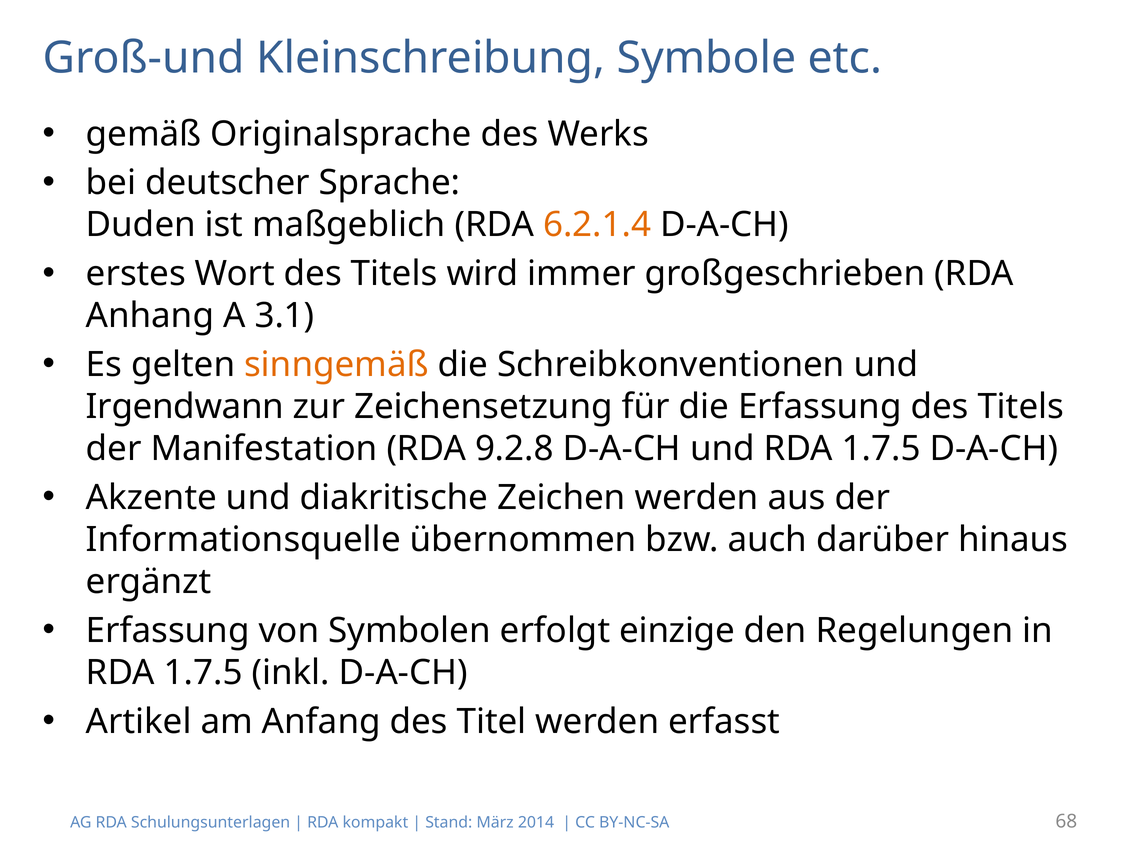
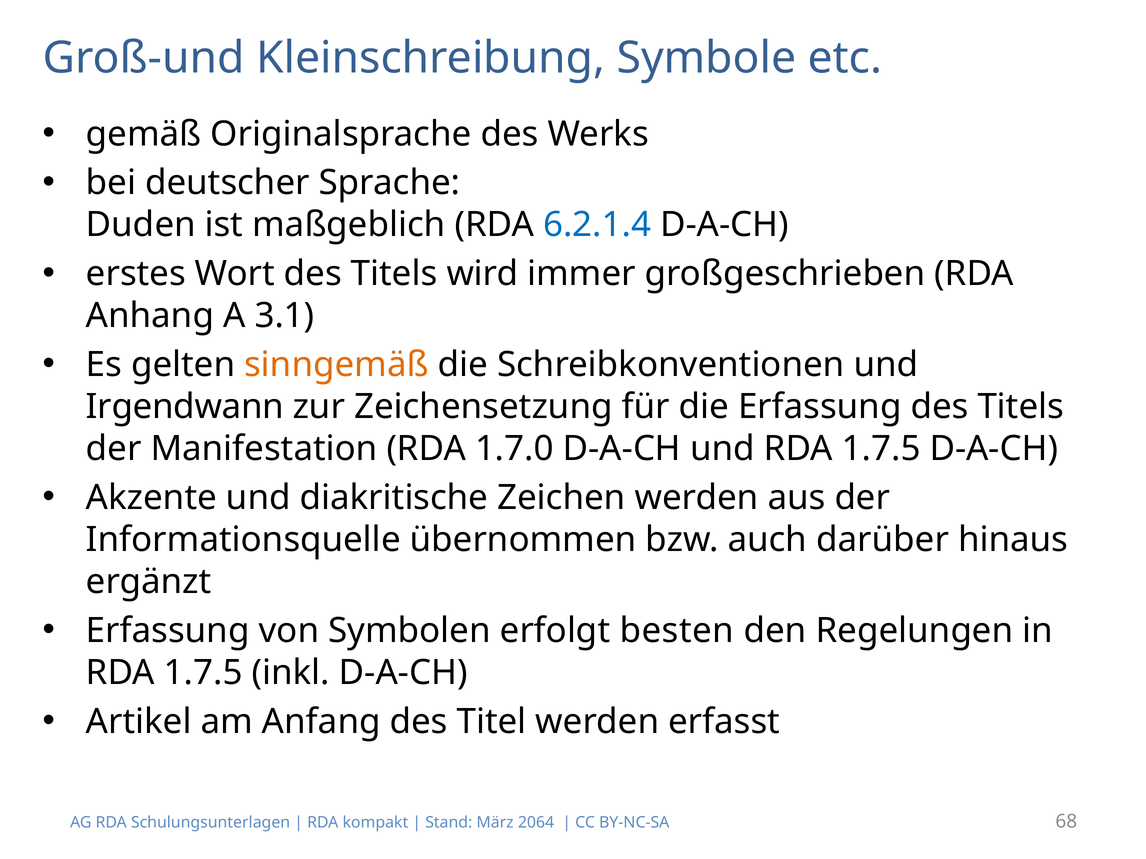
6.2.1.4 colour: orange -> blue (597, 225)
9.2.8: 9.2.8 -> 1.7.0 (514, 449)
einzige: einzige -> besten (677, 631)
2014: 2014 -> 2064 (536, 823)
